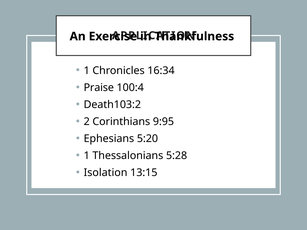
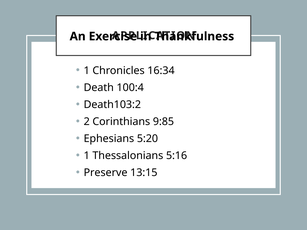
Praise: Praise -> Death (99, 88)
9:95: 9:95 -> 9:85 (163, 122)
5:28: 5:28 -> 5:16 (177, 156)
Isolation: Isolation -> Preserve (106, 173)
